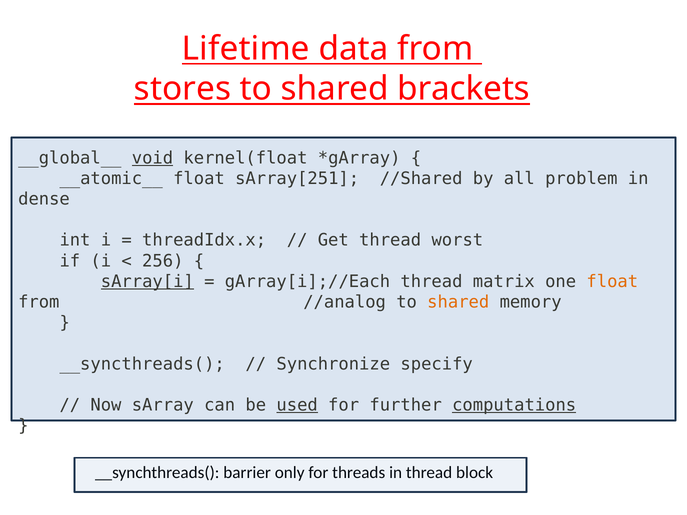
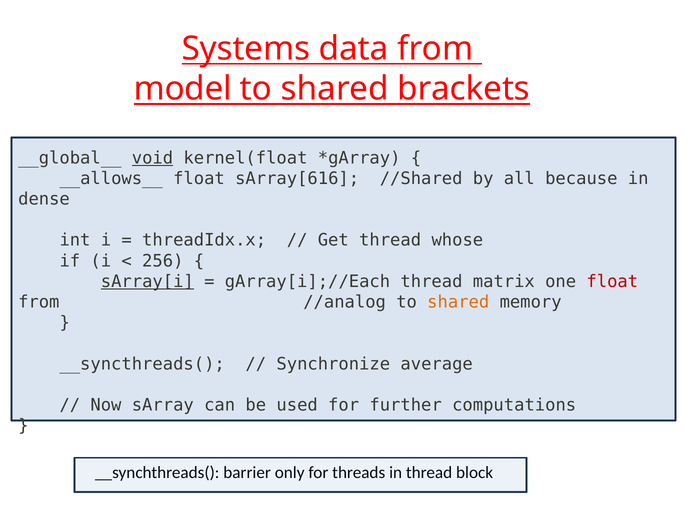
Lifetime: Lifetime -> Systems (246, 49)
stores: stores -> model (183, 89)
__atomic__: __atomic__ -> __allows__ (111, 179)
sArray[251: sArray[251 -> sArray[616 (297, 179)
problem: problem -> because (581, 179)
worst: worst -> whose (457, 240)
float colour: orange -> red (612, 282)
specify: specify -> average (437, 364)
used underline: present -> none (297, 405)
computations underline: present -> none (514, 405)
